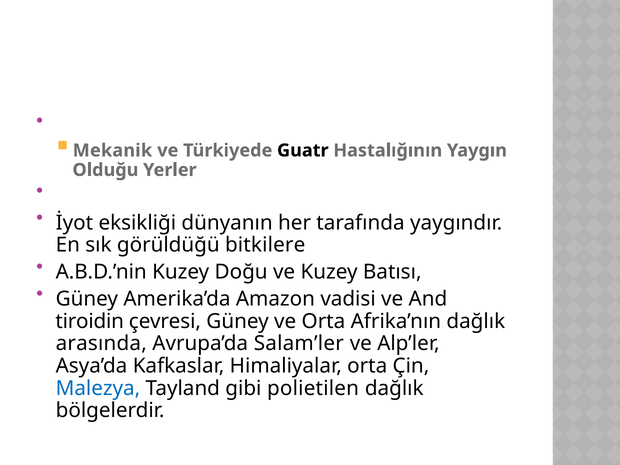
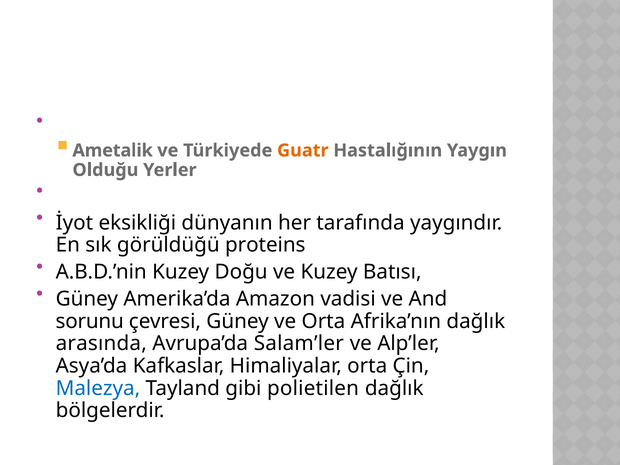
Mekanik: Mekanik -> Ametalik (113, 150)
Guatr colour: black -> orange (303, 150)
bitkilere: bitkilere -> proteins (265, 245)
tiroidin: tiroidin -> sorunu (90, 321)
